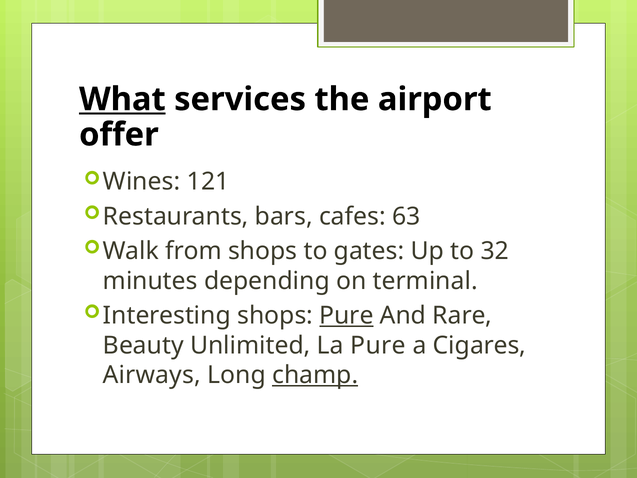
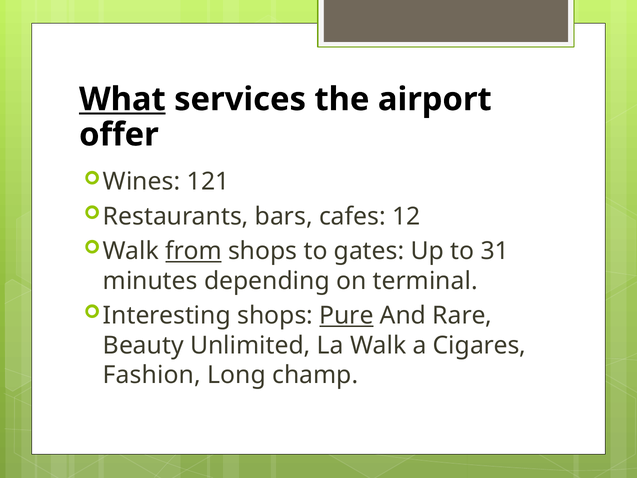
63: 63 -> 12 (406, 216)
from underline: none -> present (194, 251)
32: 32 -> 31 (495, 251)
La Pure: Pure -> Walk (378, 345)
Airways: Airways -> Fashion (152, 375)
champ underline: present -> none (315, 375)
